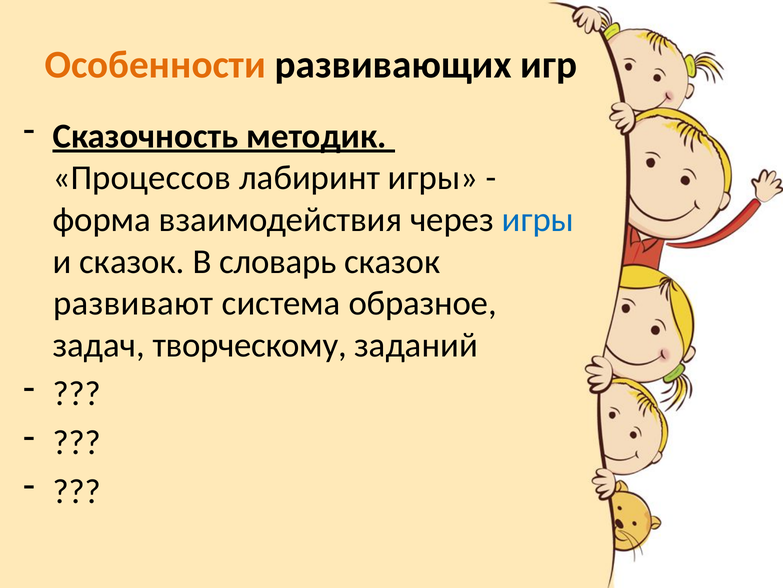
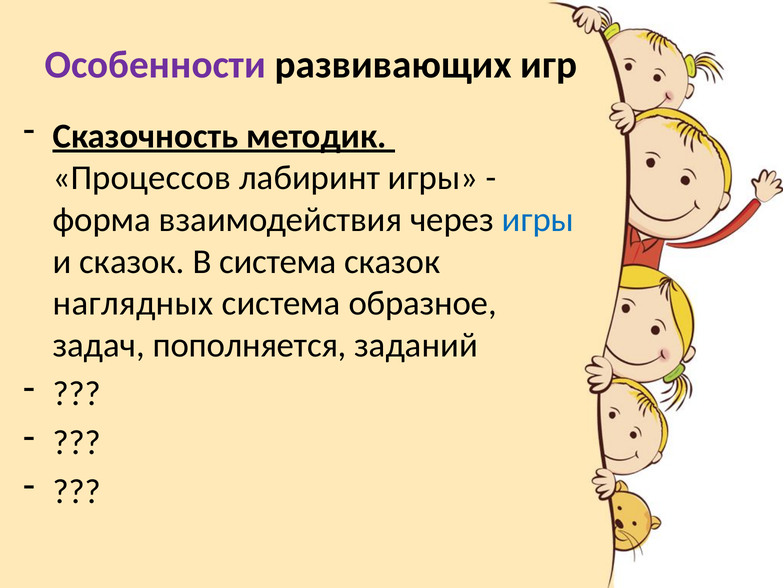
Особенности colour: orange -> purple (155, 65)
В словарь: словарь -> система (278, 261)
развивают: развивают -> наглядных (133, 303)
творческому: творческому -> пополняется (250, 345)
